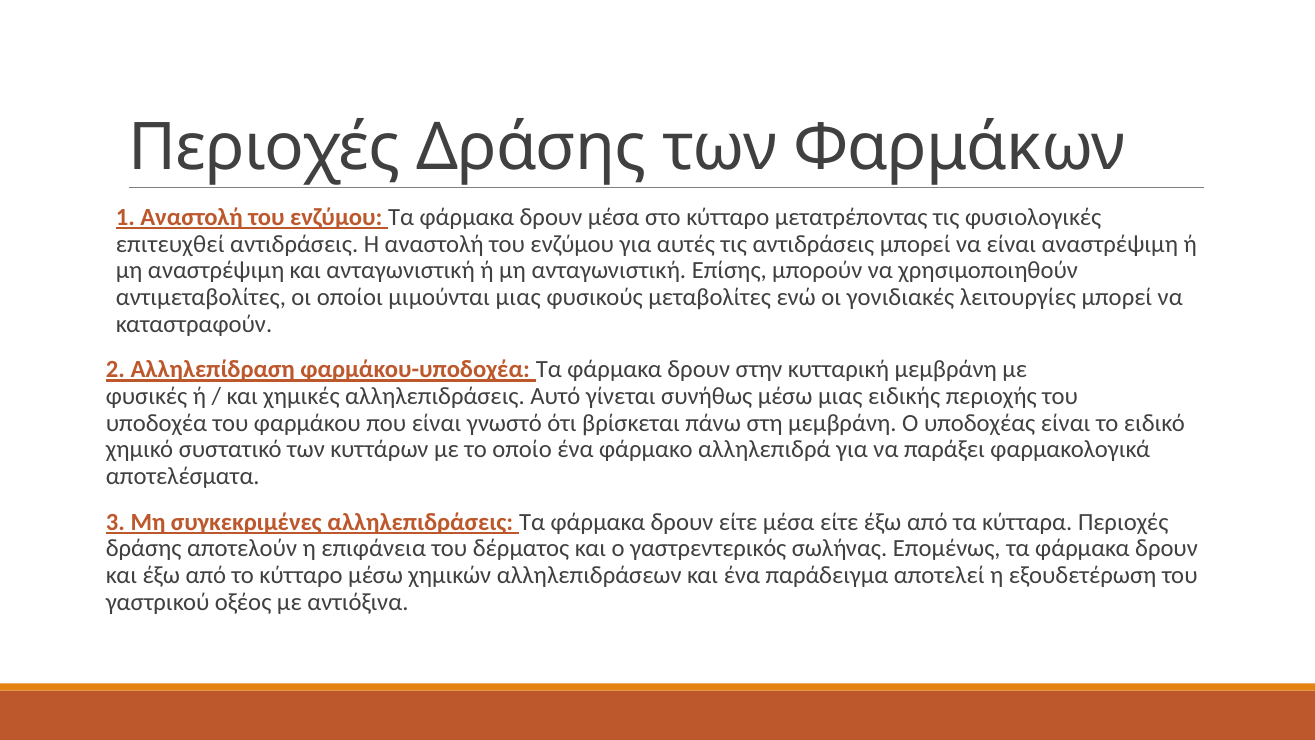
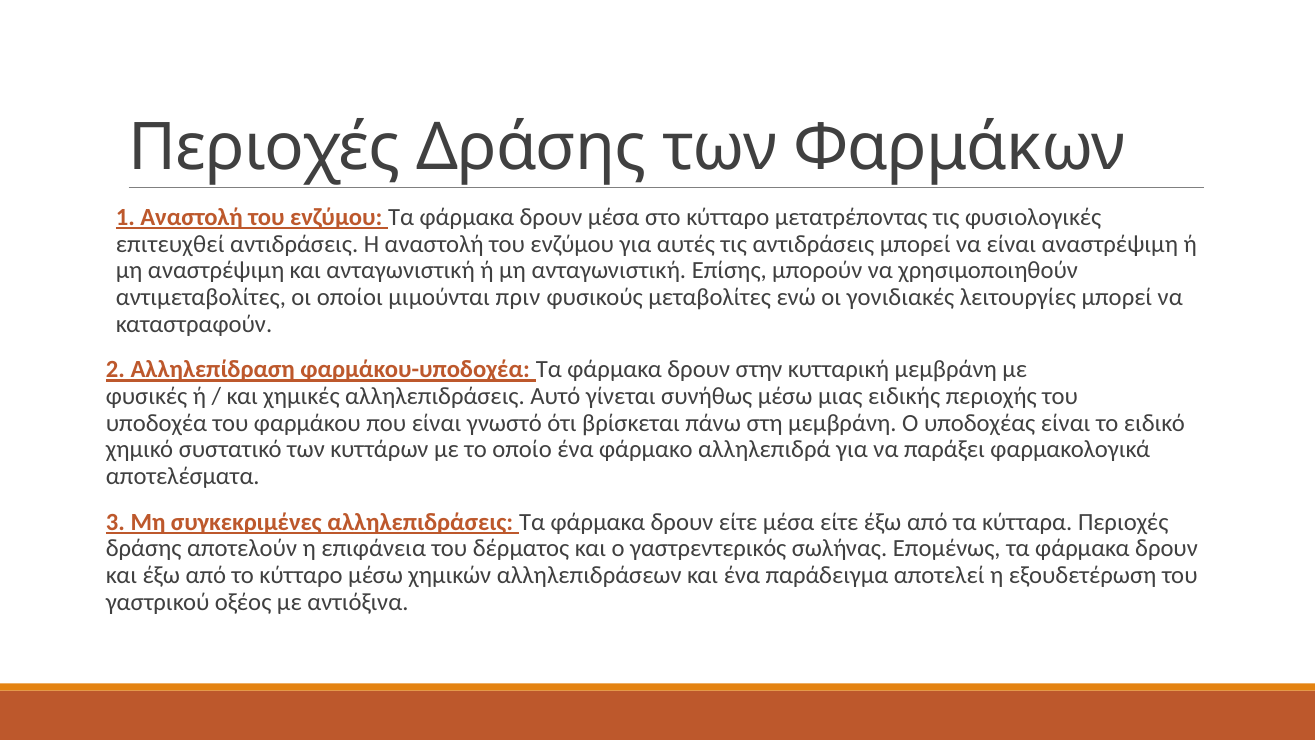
μιμούνται μιας: μιας -> πριν (518, 297)
